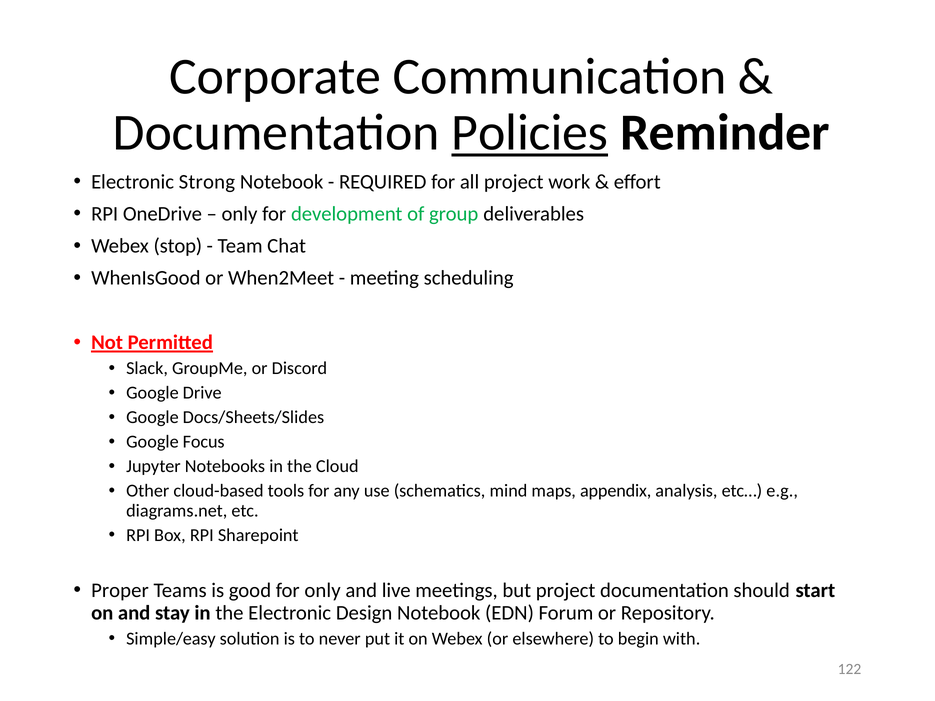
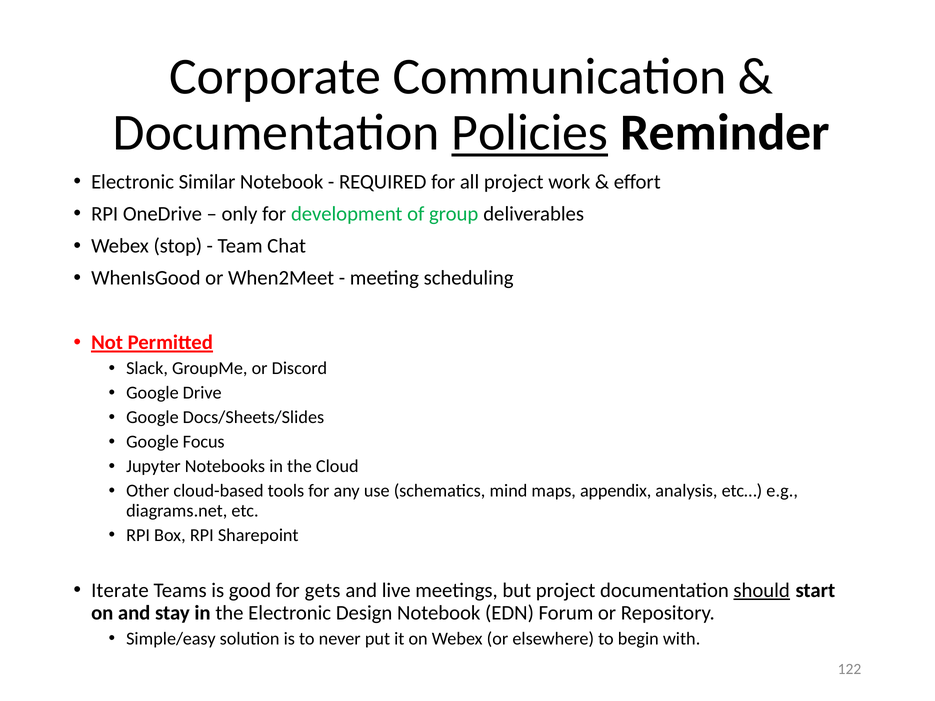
Strong: Strong -> Similar (207, 182)
Proper: Proper -> Iterate (120, 591)
for only: only -> gets (323, 591)
should underline: none -> present (762, 591)
